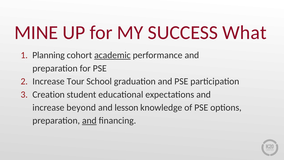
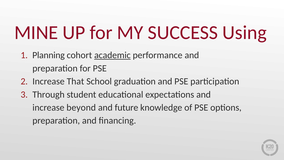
What: What -> Using (245, 33)
Tour: Tour -> That (75, 81)
Creation: Creation -> Through (49, 94)
lesson: lesson -> future (126, 107)
and underline: present -> none (89, 120)
